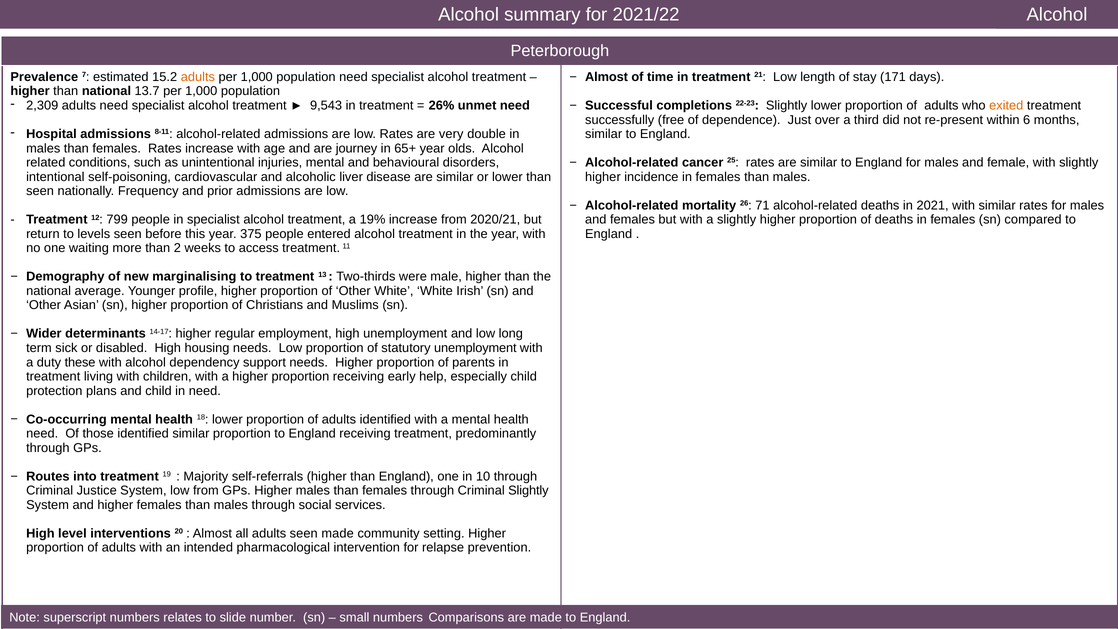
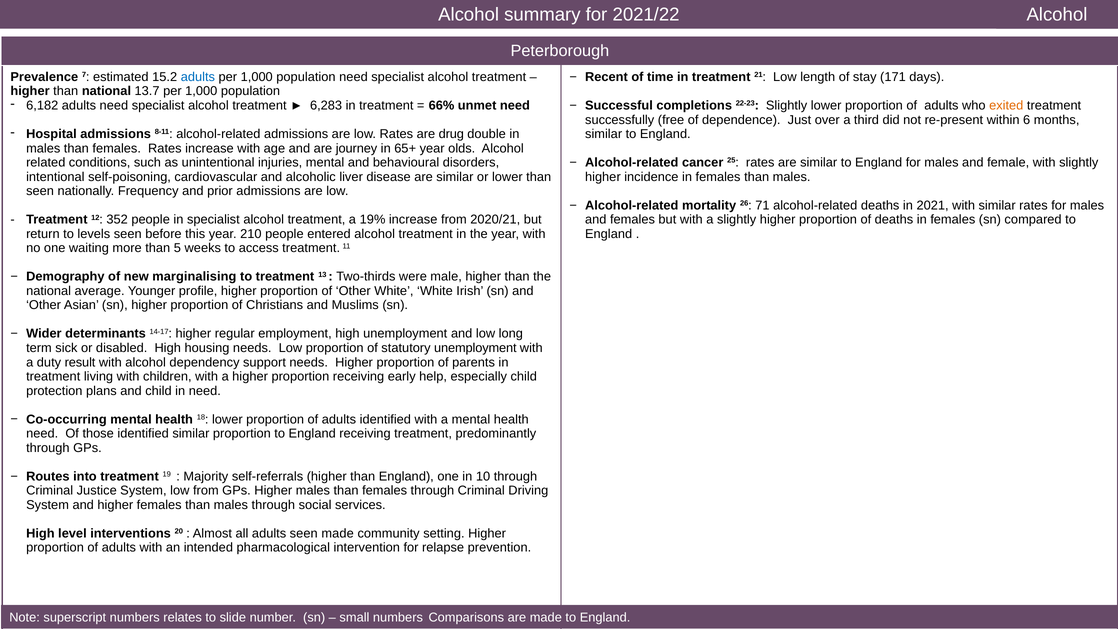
Almost: Almost -> Recent (606, 77)
adults colour: orange -> blue (198, 77)
2,309: 2,309 -> 6,182 (42, 106)
9,543: 9,543 -> 6,283 (326, 106)
26%: 26% -> 66% (441, 106)
very: very -> drug (451, 134)
799: 799 -> 352 (117, 220)
375: 375 -> 210 (251, 234)
2: 2 -> 5 (177, 248)
these: these -> result (80, 362)
Criminal Slightly: Slightly -> Driving (528, 491)
